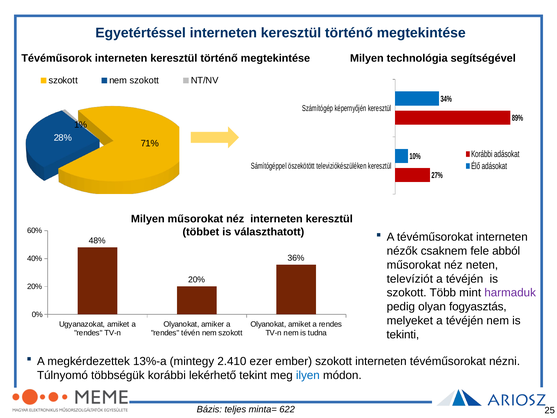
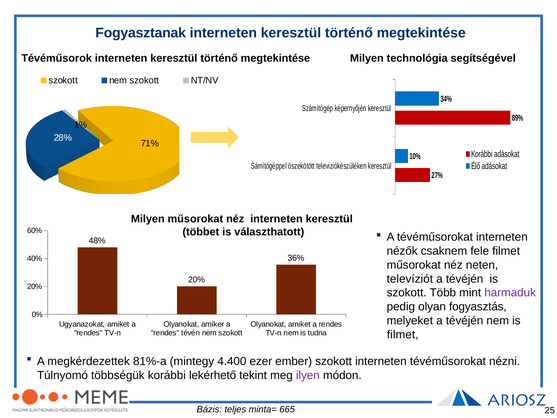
Egyetértéssel: Egyetértéssel -> Fogyasztanak (141, 33)
fele abból: abból -> filmet (506, 251)
tekinti: tekinti -> filmet (403, 334)
13%-a: 13%-a -> 81%-a (150, 361)
2.410: 2.410 -> 4.400 (232, 361)
ilyen colour: blue -> purple (308, 375)
622: 622 -> 665 (287, 409)
